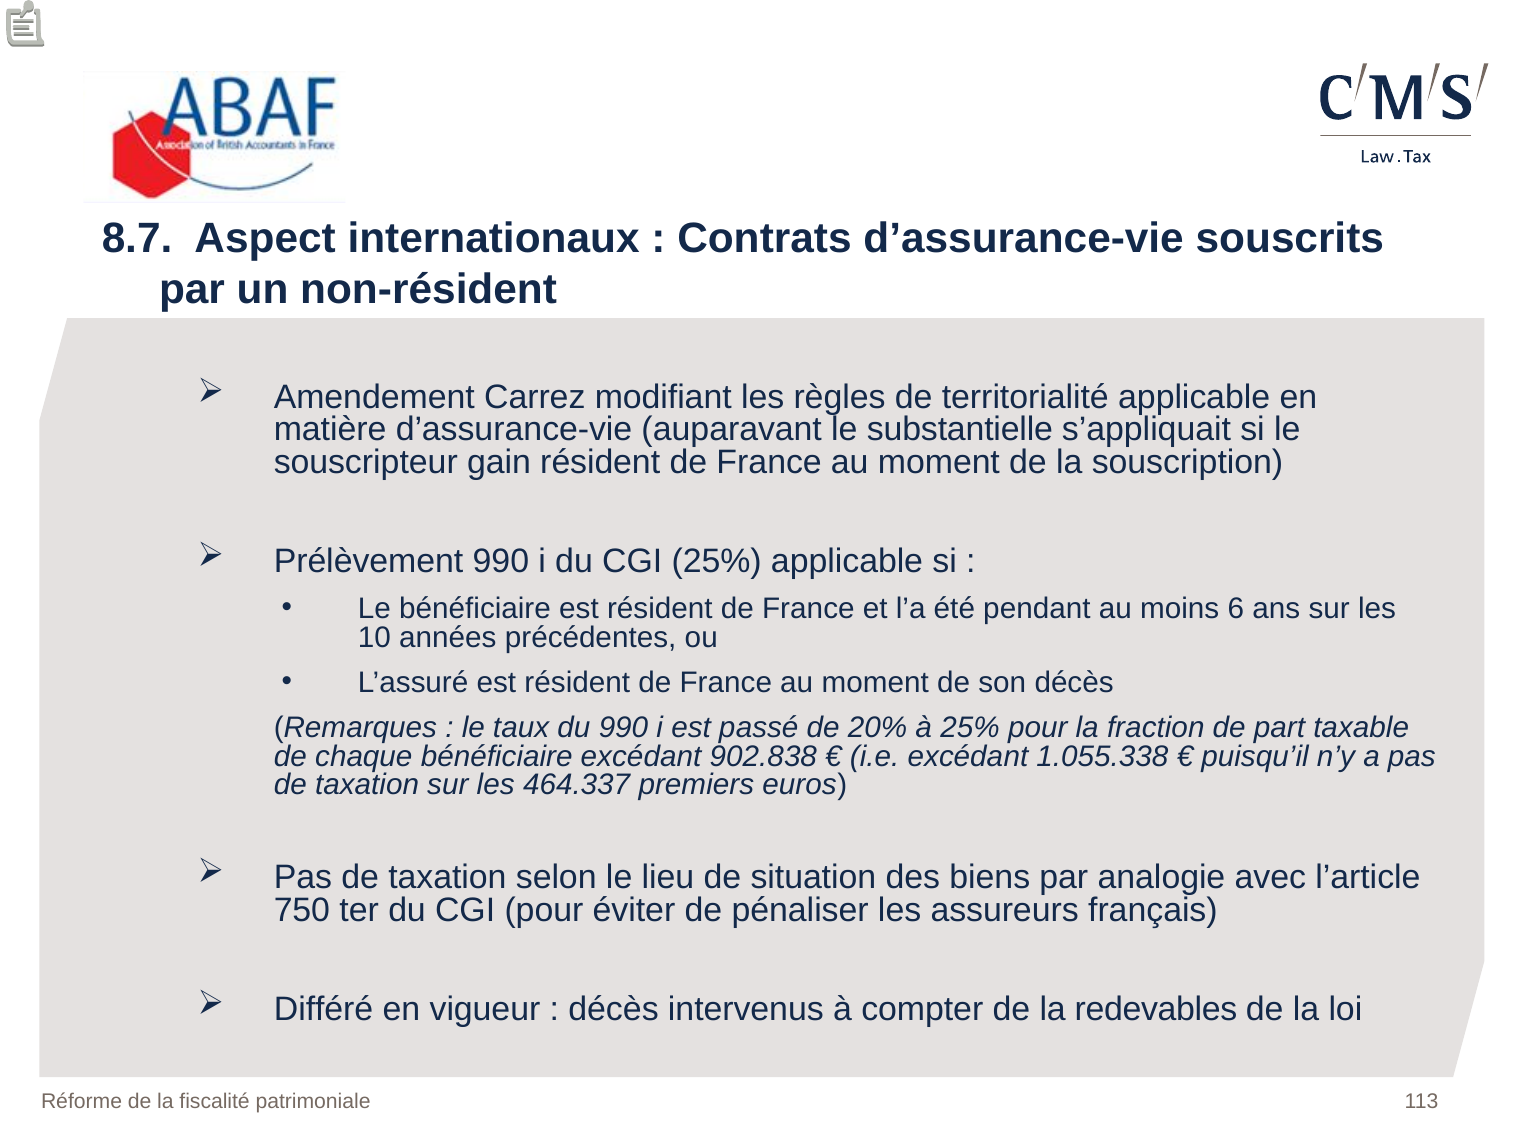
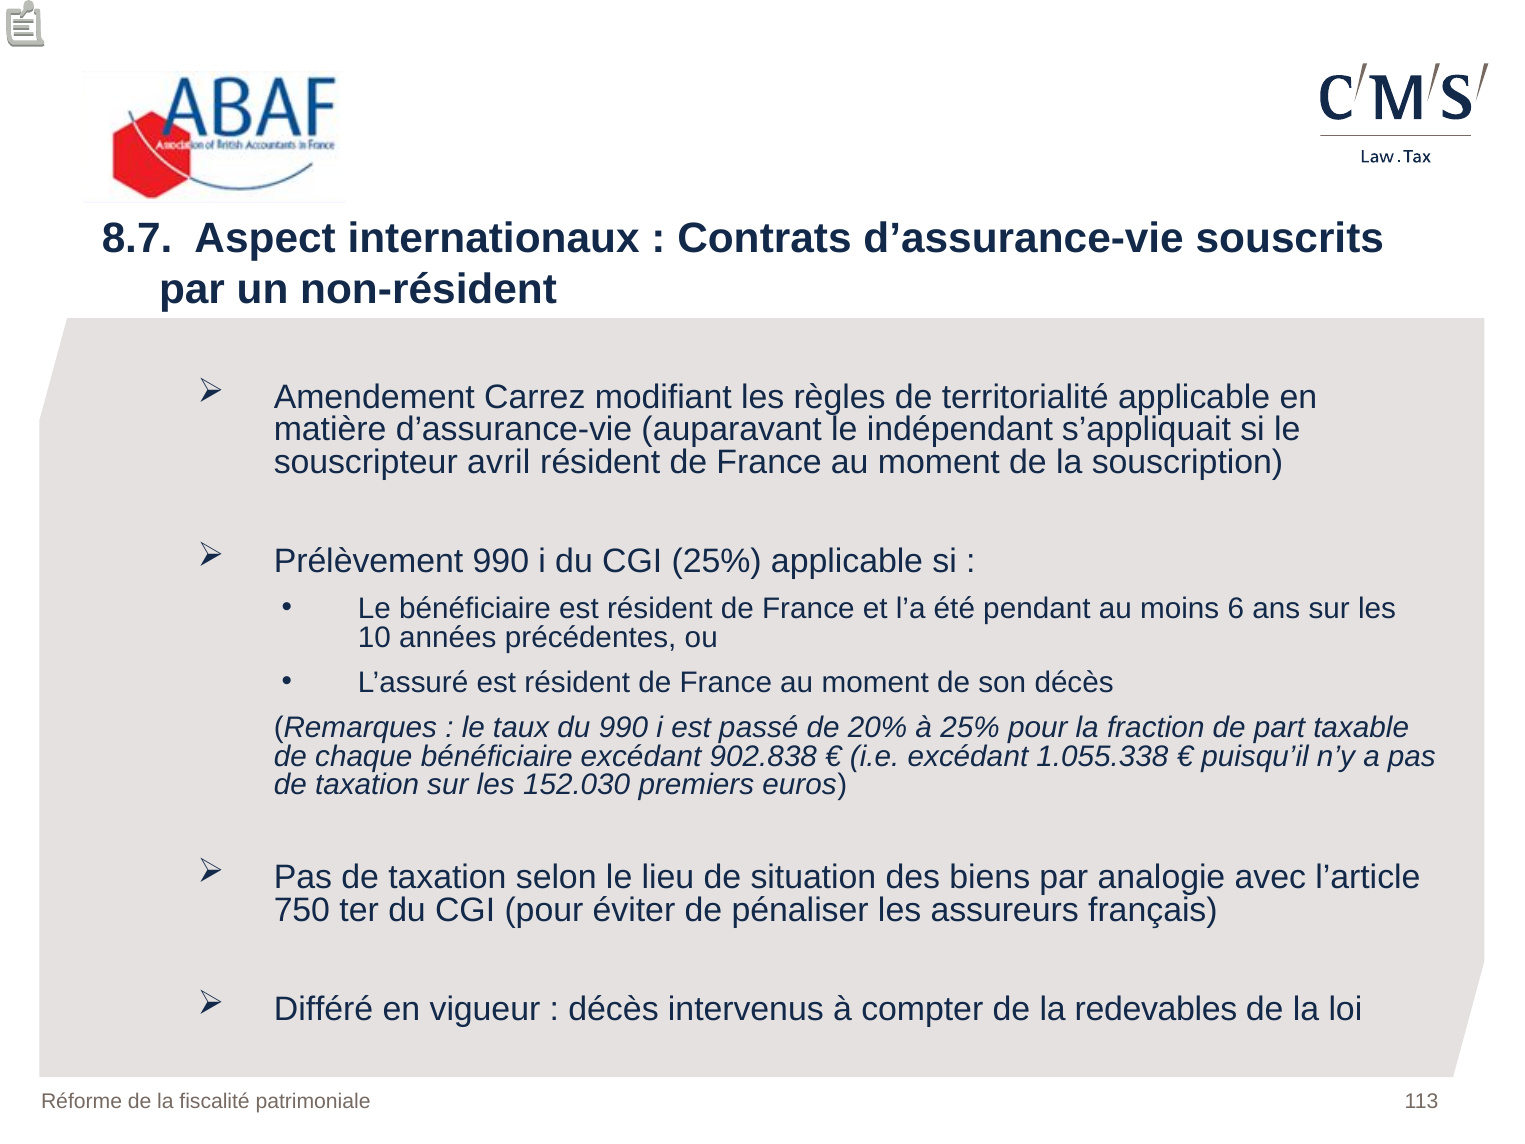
substantielle: substantielle -> indépendant (960, 430)
gain: gain -> avril (499, 462)
464.337: 464.337 -> 152.030 (577, 785)
